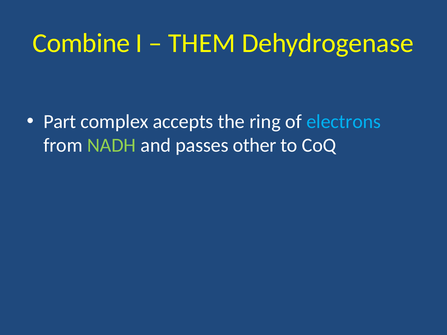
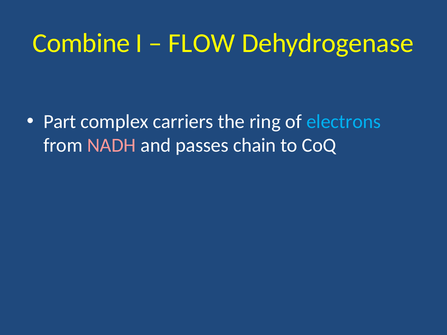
THEM: THEM -> FLOW (202, 43)
accepts: accepts -> carriers (183, 122)
NADH colour: light green -> pink (112, 145)
other: other -> chain (255, 145)
